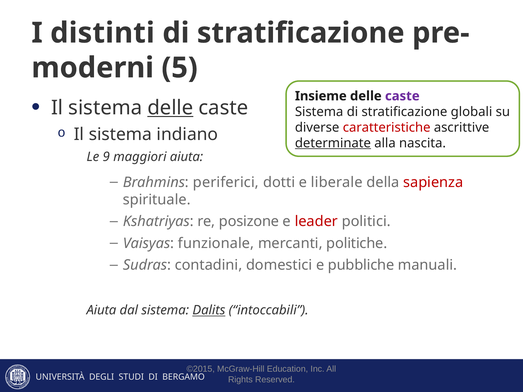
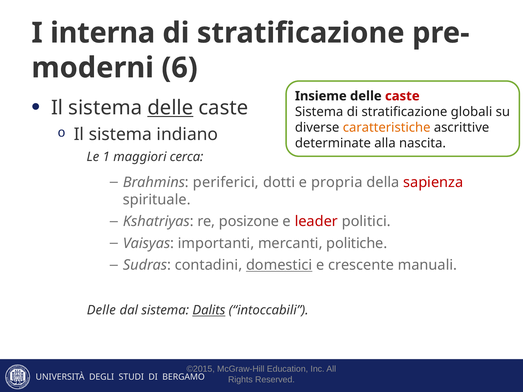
distinti: distinti -> interna (103, 33)
5: 5 -> 6 (180, 68)
caste colour: purple -> red (402, 96)
caratteristiche colour: red -> orange (387, 127)
determinate underline: present -> none (333, 143)
9: 9 -> 1 (106, 157)
maggiori aiuta: aiuta -> cerca (187, 157)
liberale: liberale -> propria (337, 182)
funzionale: funzionale -> importanti (216, 243)
domestici underline: none -> present (279, 265)
pubbliche: pubbliche -> crescente (361, 265)
Aiuta: Aiuta -> Delle (101, 310)
